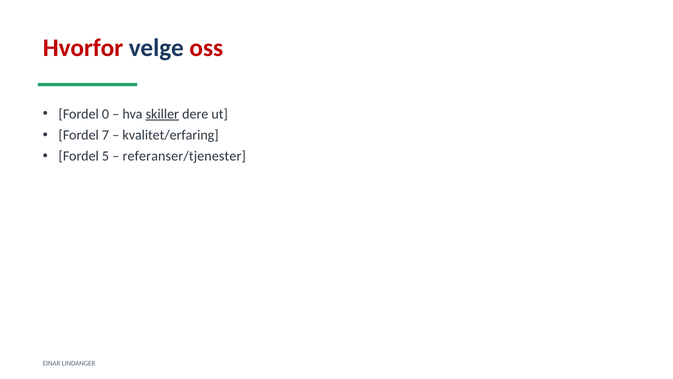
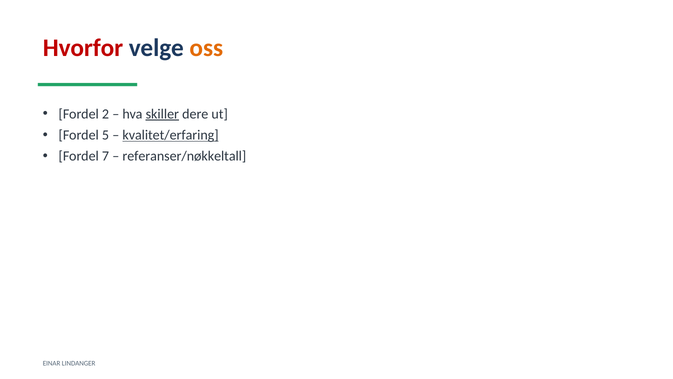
oss colour: red -> orange (206, 48)
0: 0 -> 2 (106, 114)
7: 7 -> 5 (106, 135)
kvalitet/erfaring underline: none -> present (170, 135)
5: 5 -> 7 (106, 156)
referanser/tjenester: referanser/tjenester -> referanser/nøkkeltall (184, 156)
